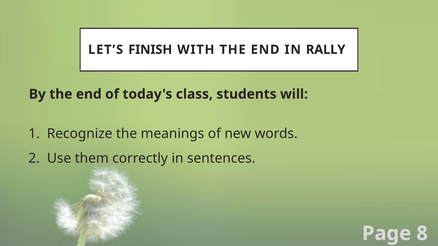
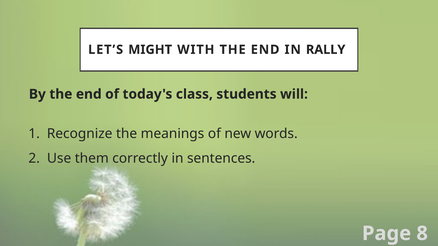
FINISH: FINISH -> MIGHT (150, 50)
